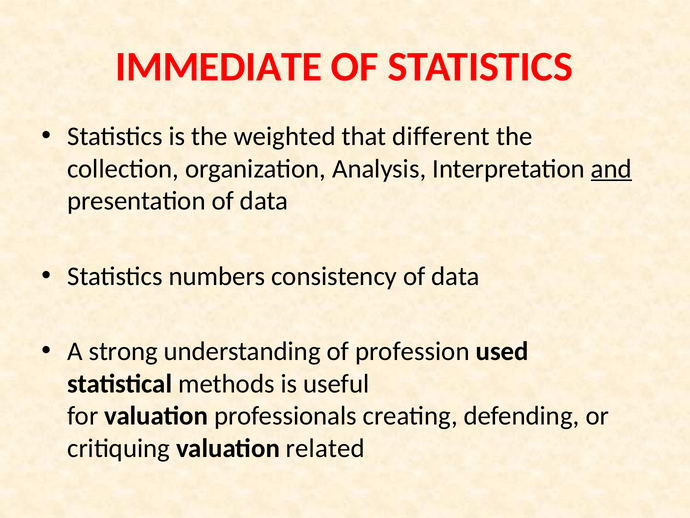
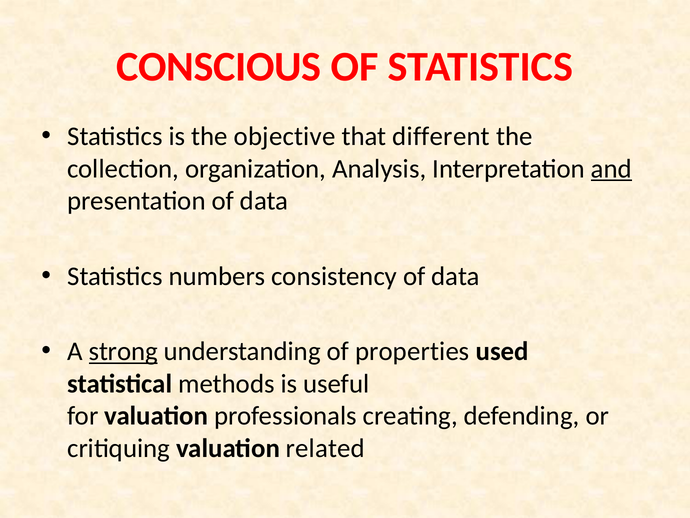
IMMEDIATE: IMMEDIATE -> CONSCIOUS (219, 67)
weighted: weighted -> objective (285, 136)
strong underline: none -> present (123, 351)
profession: profession -> properties (412, 351)
